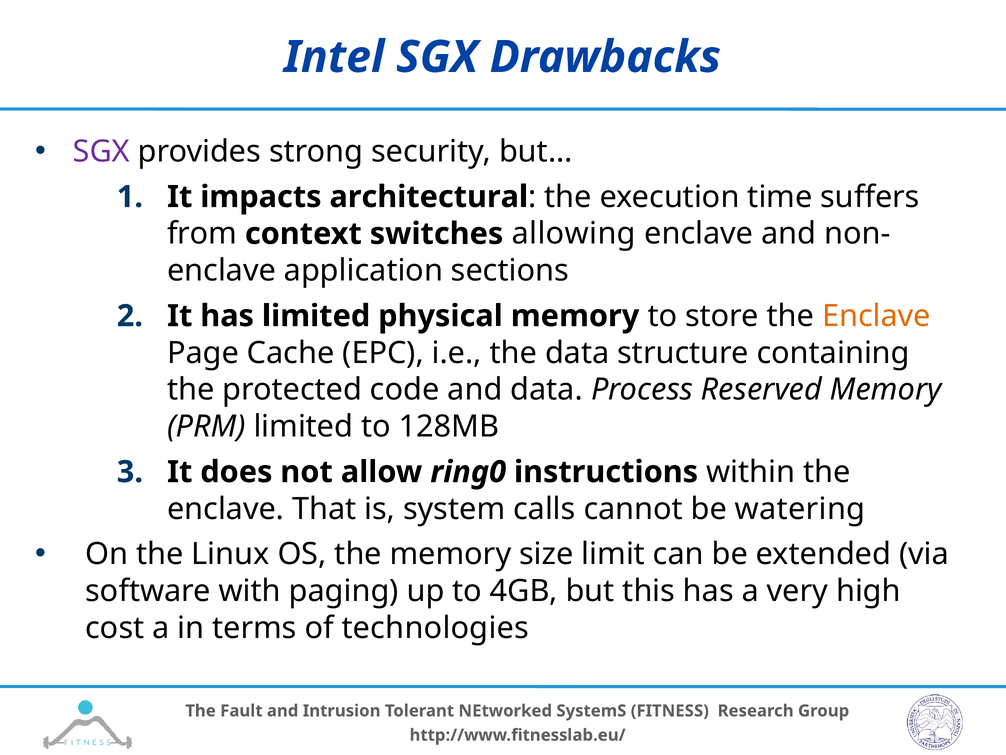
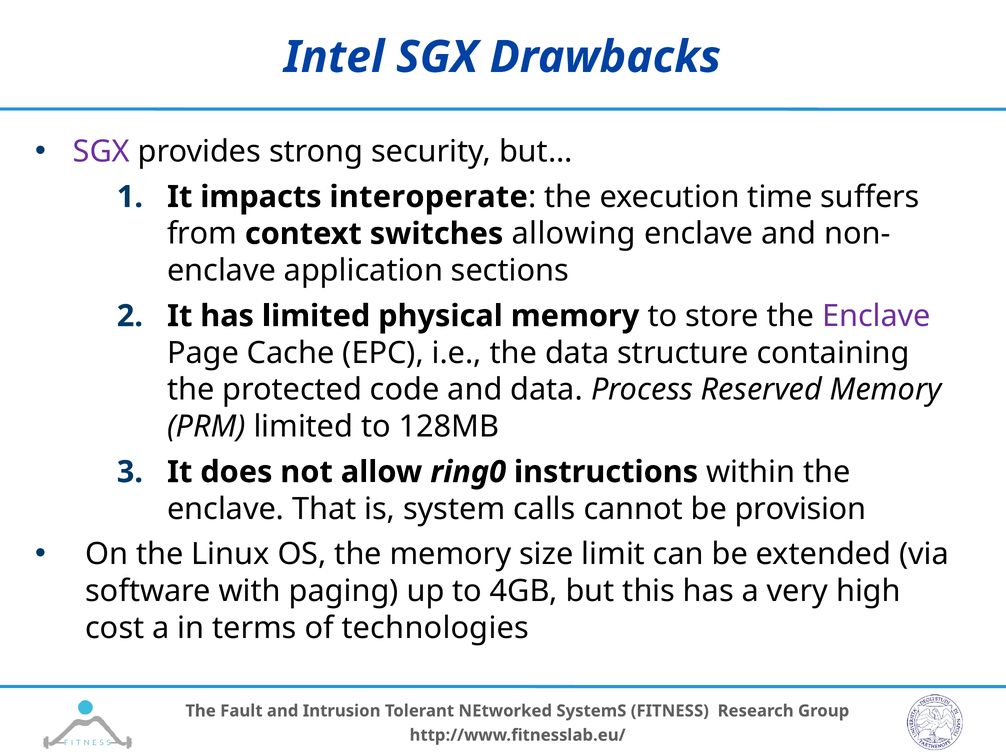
architectural: architectural -> interoperate (429, 197)
Enclave colour: orange -> purple (876, 316)
watering: watering -> provision (800, 509)
